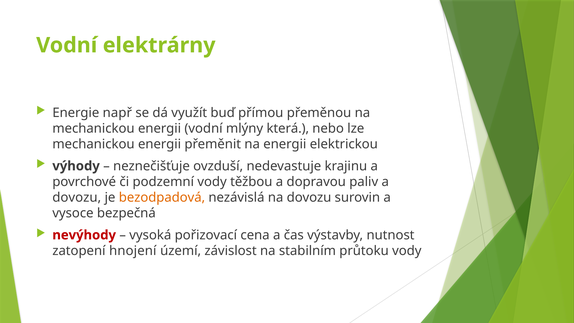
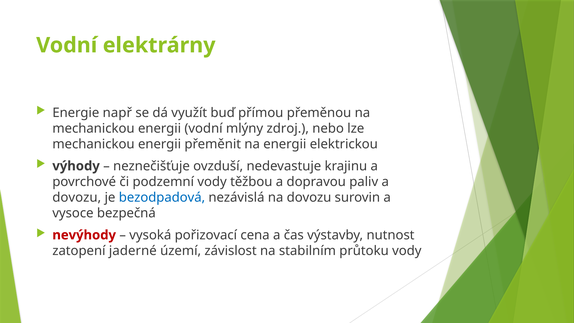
která: která -> zdroj (288, 128)
bezodpadová colour: orange -> blue (162, 197)
hnojení: hnojení -> jaderné (133, 251)
